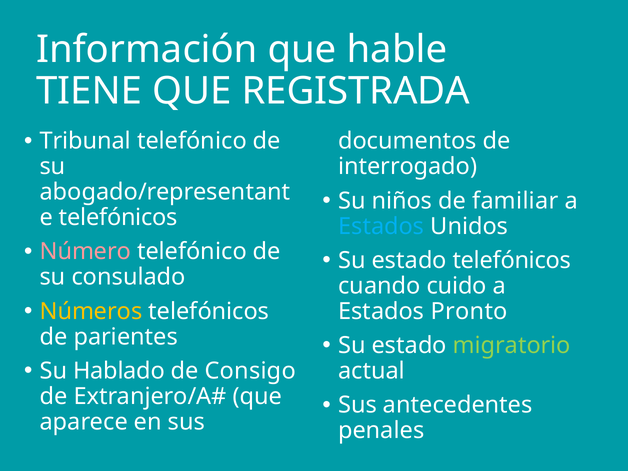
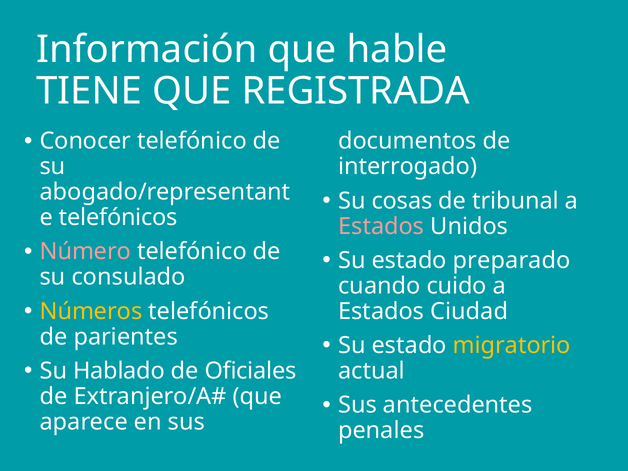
Tribunal: Tribunal -> Conocer (85, 141)
niños: niños -> cosas (402, 201)
familiar: familiar -> tribunal (515, 201)
Estados colour: light blue -> pink (381, 226)
estado telefónicos: telefónicos -> preparado (512, 260)
Pronto: Pronto -> Ciudad (469, 311)
migratorio colour: light green -> yellow (512, 346)
Consigo: Consigo -> Oficiales (250, 371)
